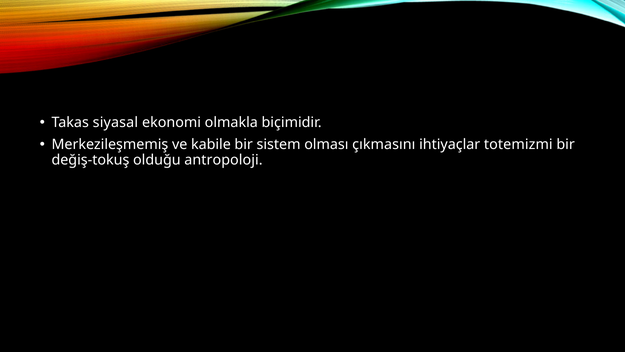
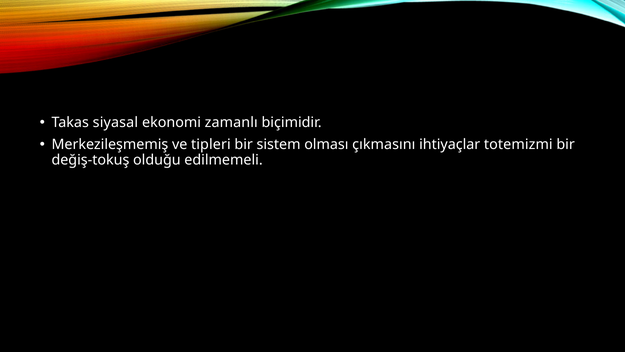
olmakla: olmakla -> zamanlı (231, 122)
kabile: kabile -> tipleri (211, 144)
antropoloji: antropoloji -> edilmemeli (224, 160)
